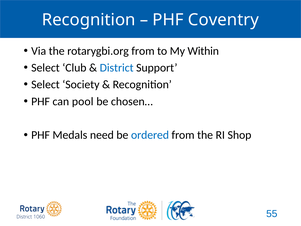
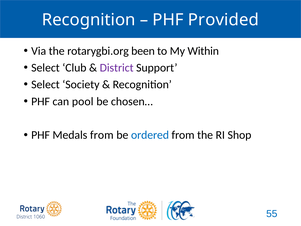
Coventry: Coventry -> Provided (223, 20)
rotarygbi.org from: from -> been (143, 51)
District colour: blue -> purple (117, 68)
Medals need: need -> from (102, 135)
